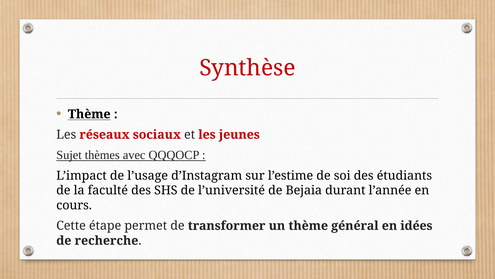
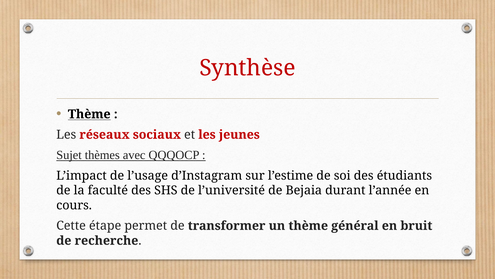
idées: idées -> bruit (416, 225)
